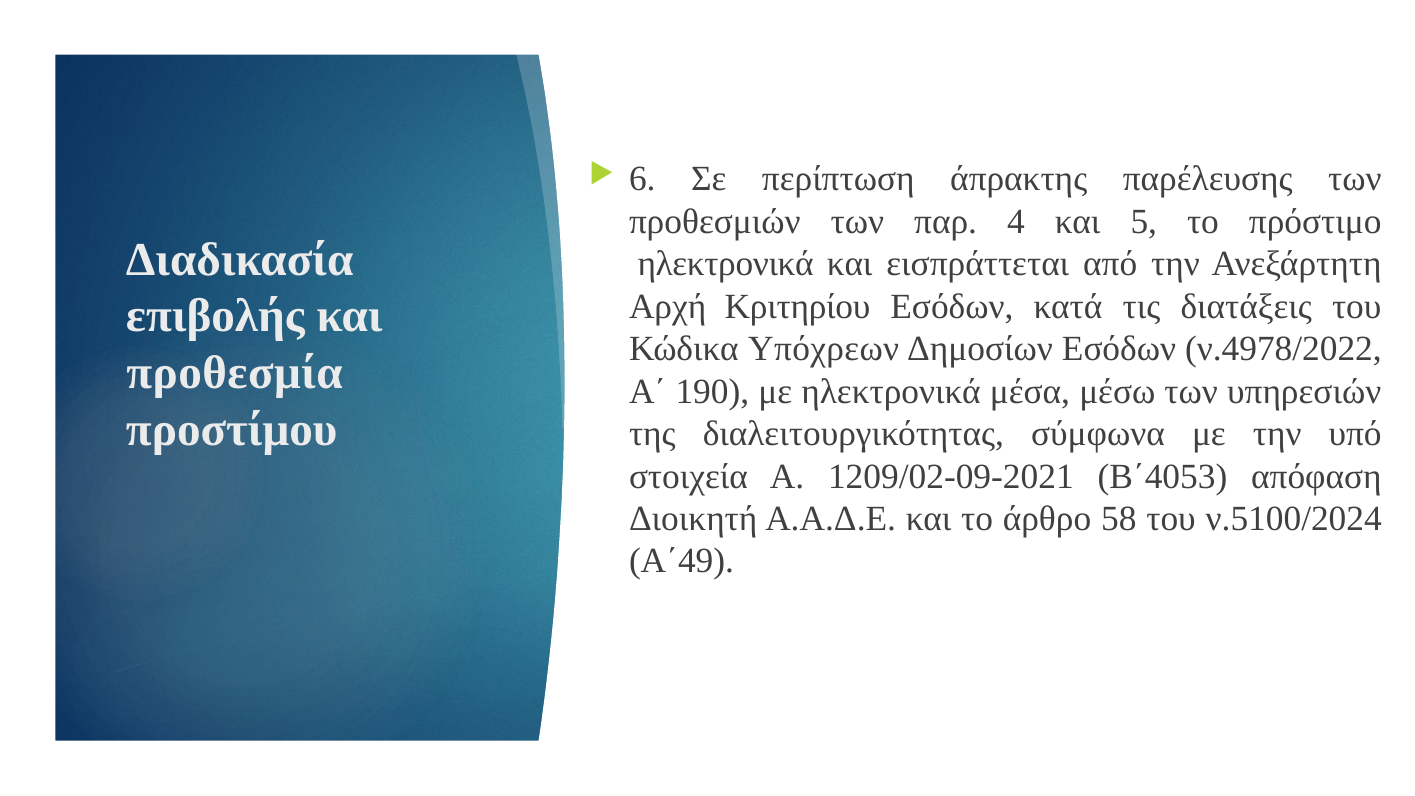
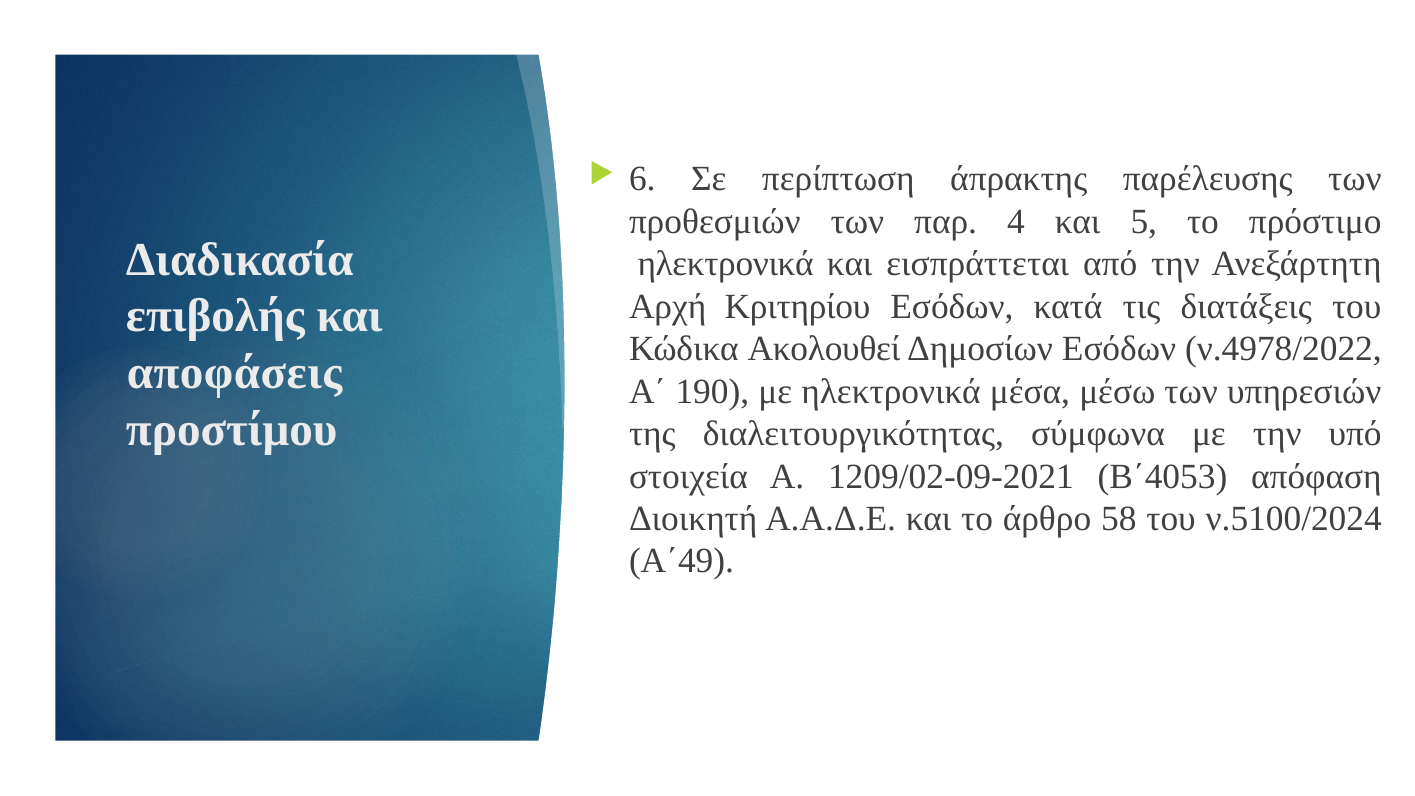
Υπόχρεων: Υπόχρεων -> Ακολουθεί (824, 349)
προθεσμία: προθεσμία -> αποφάσεις (235, 373)
